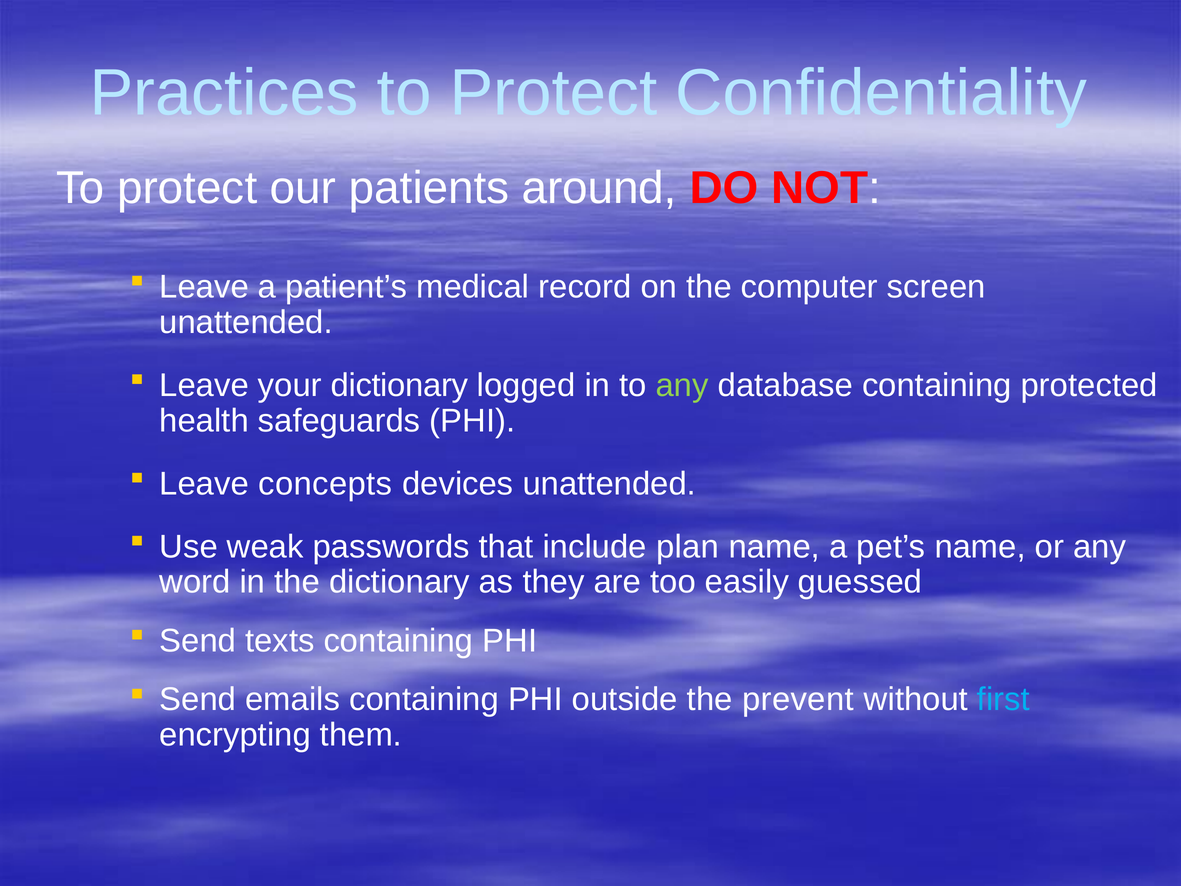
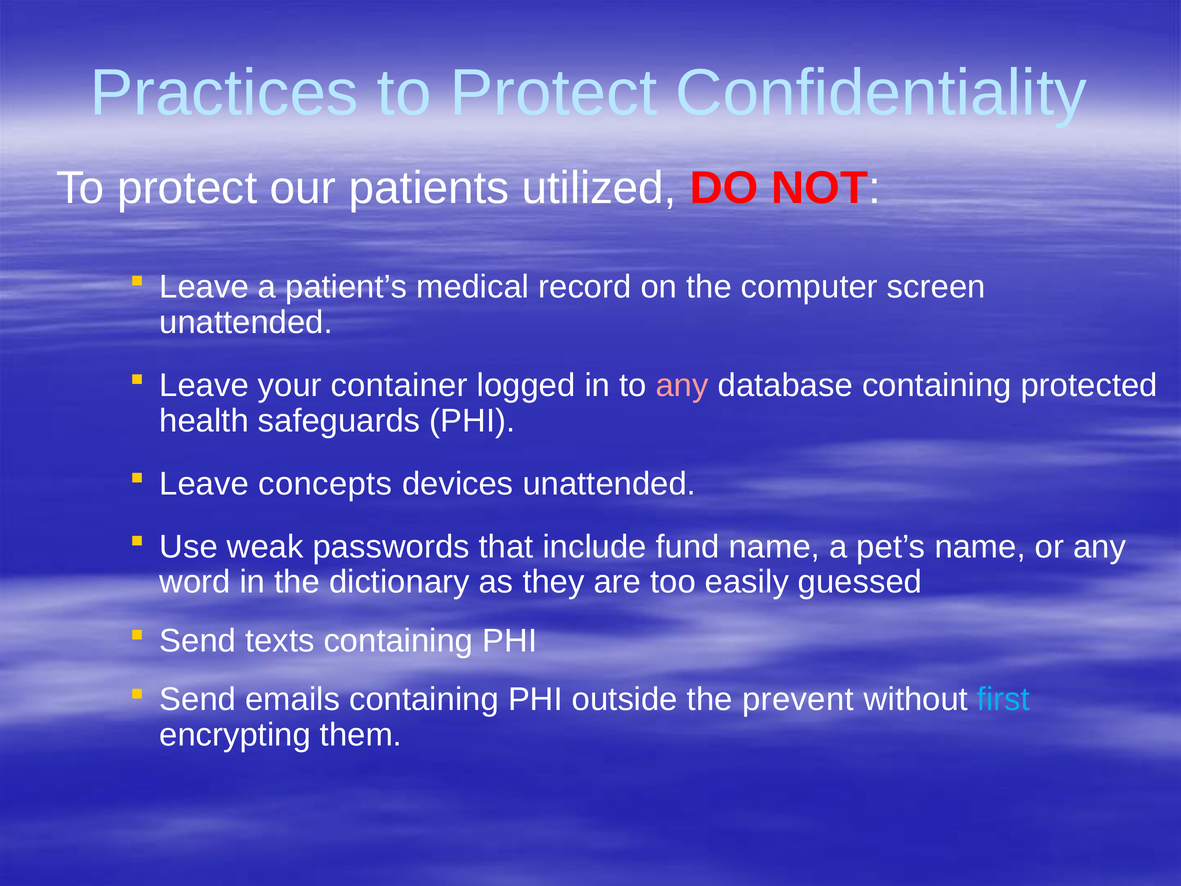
around: around -> utilized (599, 188)
your dictionary: dictionary -> container (399, 385)
any colour: light green -> pink (682, 385)
plan: plan -> fund (688, 547)
